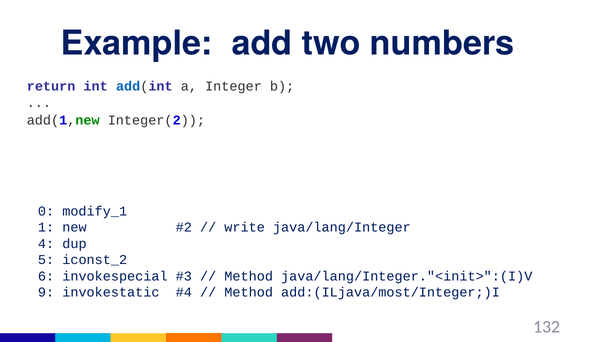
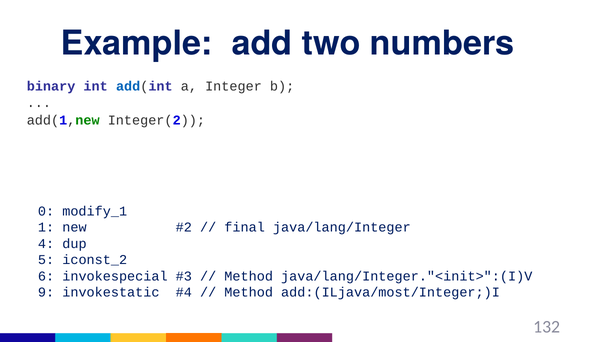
return: return -> binary (51, 86)
write: write -> final (245, 227)
